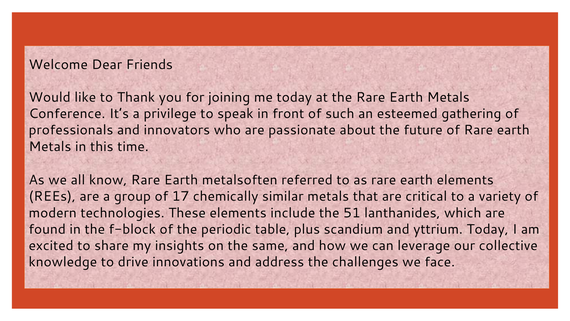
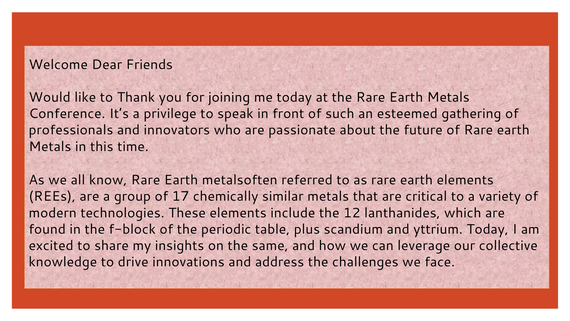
51: 51 -> 12 (352, 213)
